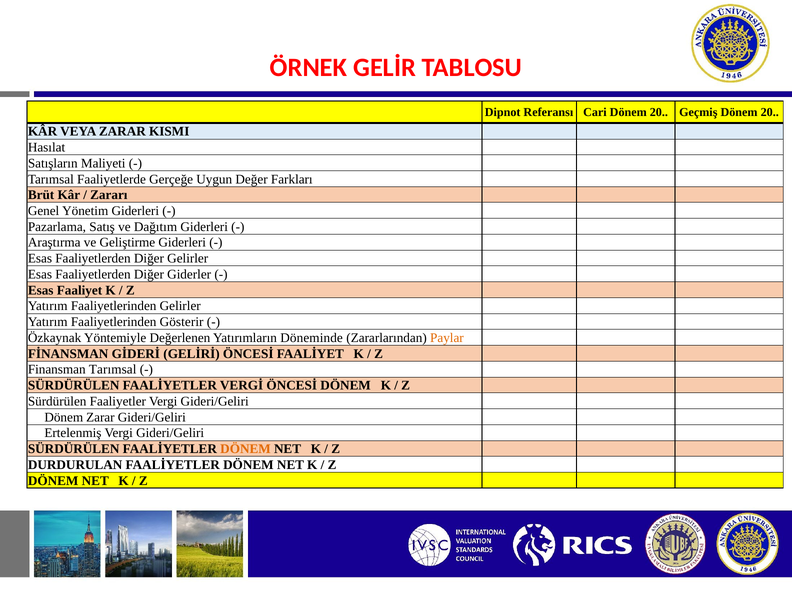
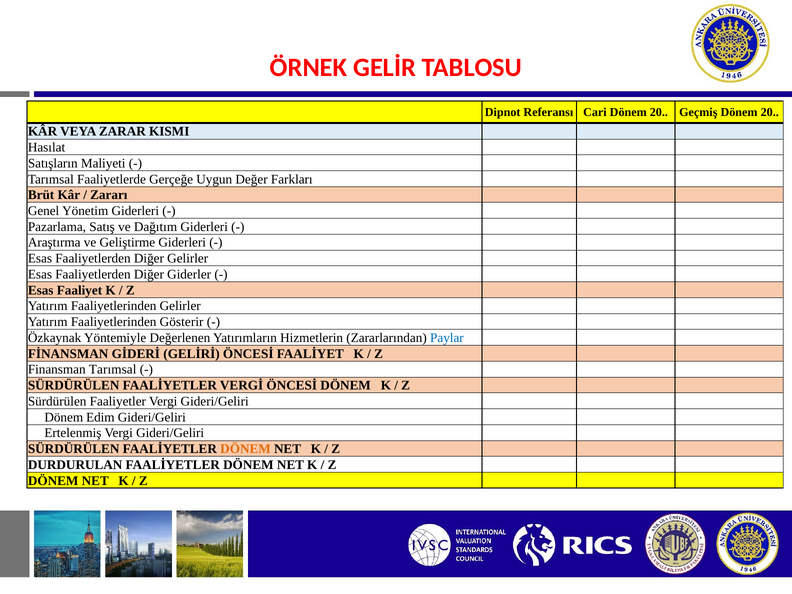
Döneminde: Döneminde -> Hizmetlerin (312, 338)
Paylar colour: orange -> blue (447, 338)
Dönem Zarar: Zarar -> Edim (100, 417)
